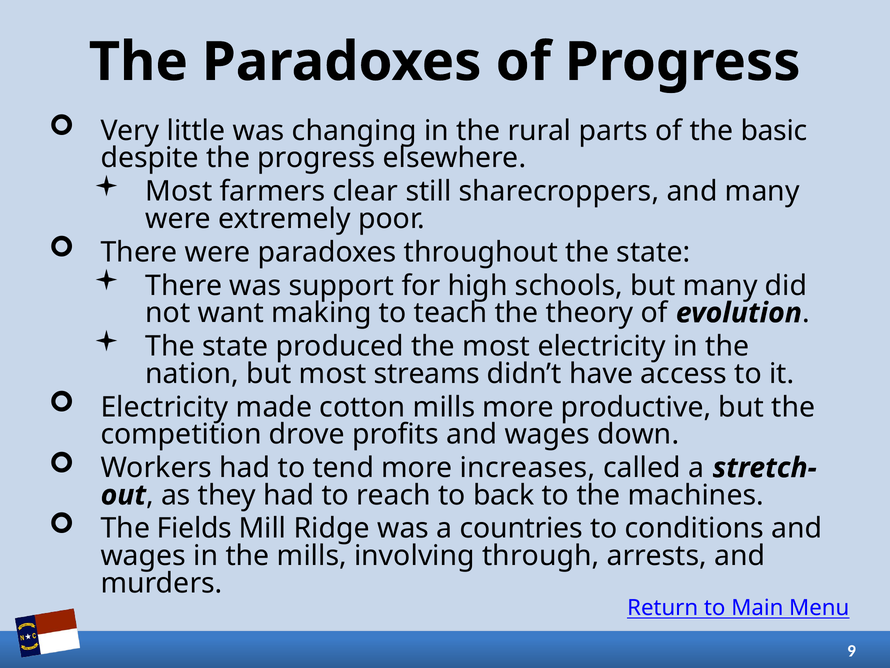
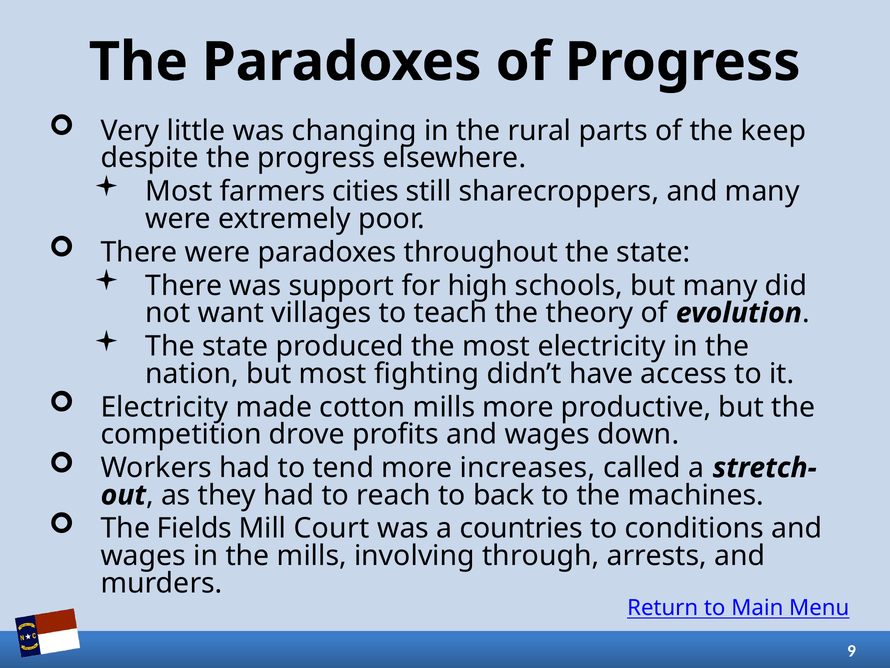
basic: basic -> keep (774, 131)
clear: clear -> cities (365, 191)
making: making -> villages (321, 313)
streams: streams -> fighting (427, 373)
Ridge: Ridge -> Court (332, 528)
